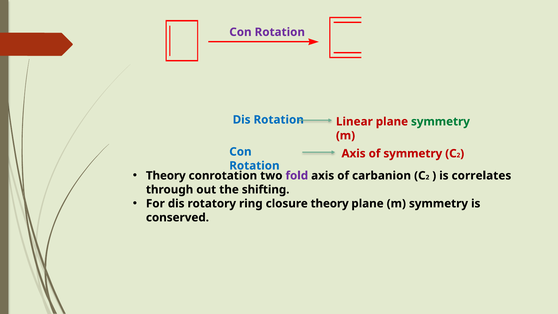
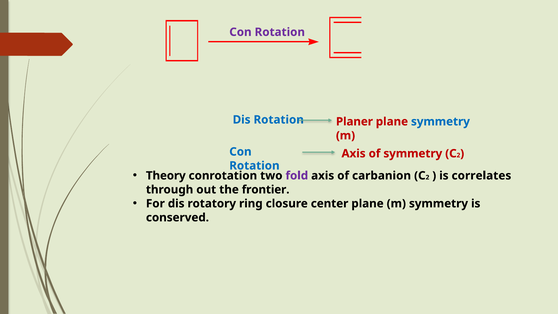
Linear: Linear -> Planer (354, 122)
symmetry colour: green -> blue (440, 122)
shifting: shifting -> frontier (266, 190)
closure theory: theory -> center (330, 203)
